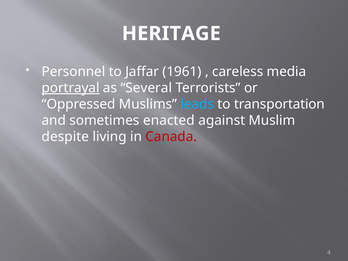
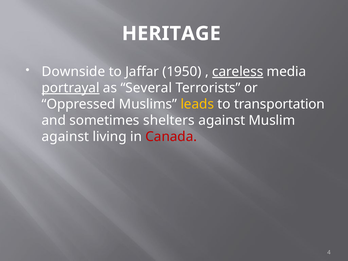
Personnel: Personnel -> Downside (73, 72)
1961: 1961 -> 1950 (182, 72)
careless underline: none -> present (238, 72)
leads colour: light blue -> yellow (197, 104)
enacted: enacted -> shelters (169, 120)
despite: despite -> against (65, 137)
